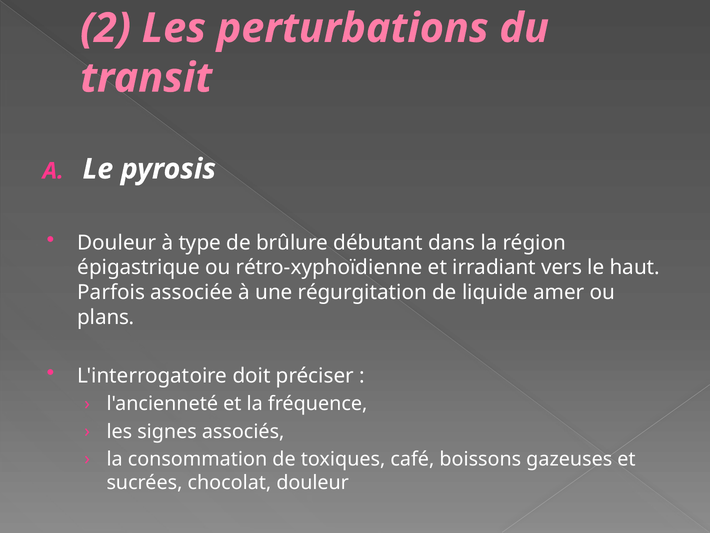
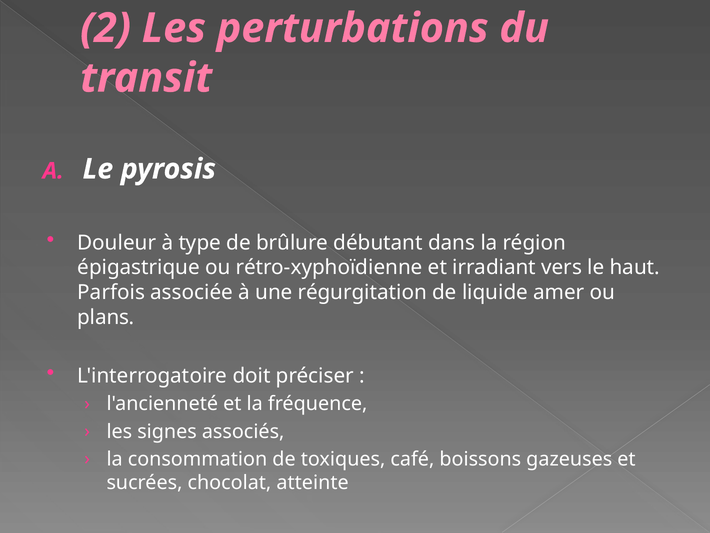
chocolat douleur: douleur -> atteinte (313, 482)
